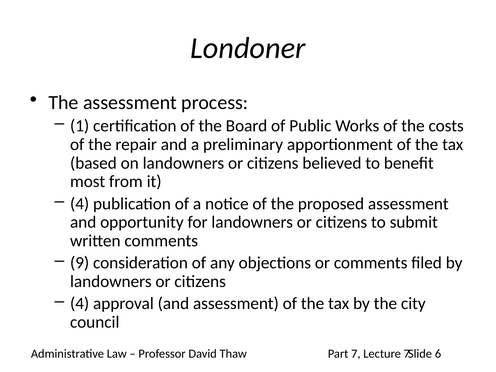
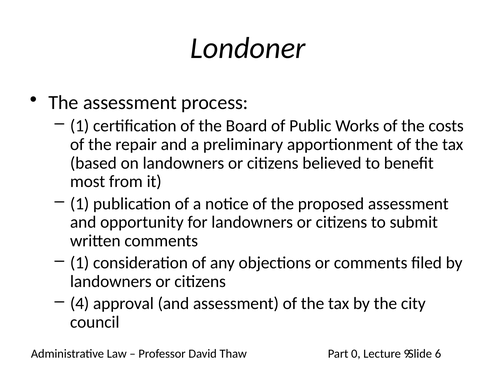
4: 4 -> 1 (80, 204)
9: 9 -> 1 (80, 263)
7: 7 -> 0 (356, 354)
7: 7 -> 9 (407, 354)
